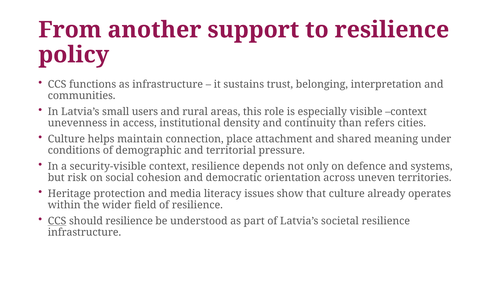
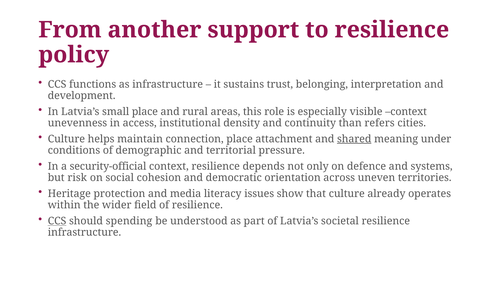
communities: communities -> development (82, 96)
small users: users -> place (145, 112)
shared underline: none -> present (354, 139)
security-visible: security-visible -> security-official (108, 166)
should resilience: resilience -> spending (129, 221)
